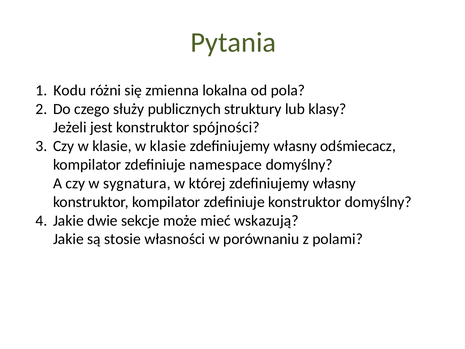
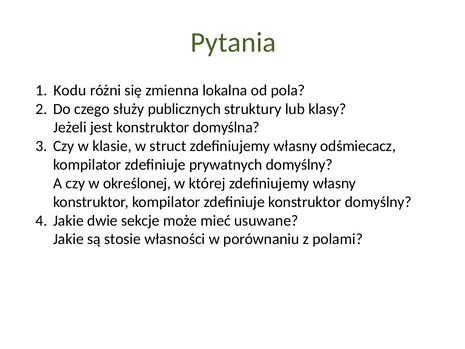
spójności: spójności -> domyślna (226, 127)
klasie w klasie: klasie -> struct (168, 146)
namespace: namespace -> prywatnych (226, 165)
sygnatura: sygnatura -> określonej (137, 183)
wskazują: wskazują -> usuwane (266, 220)
